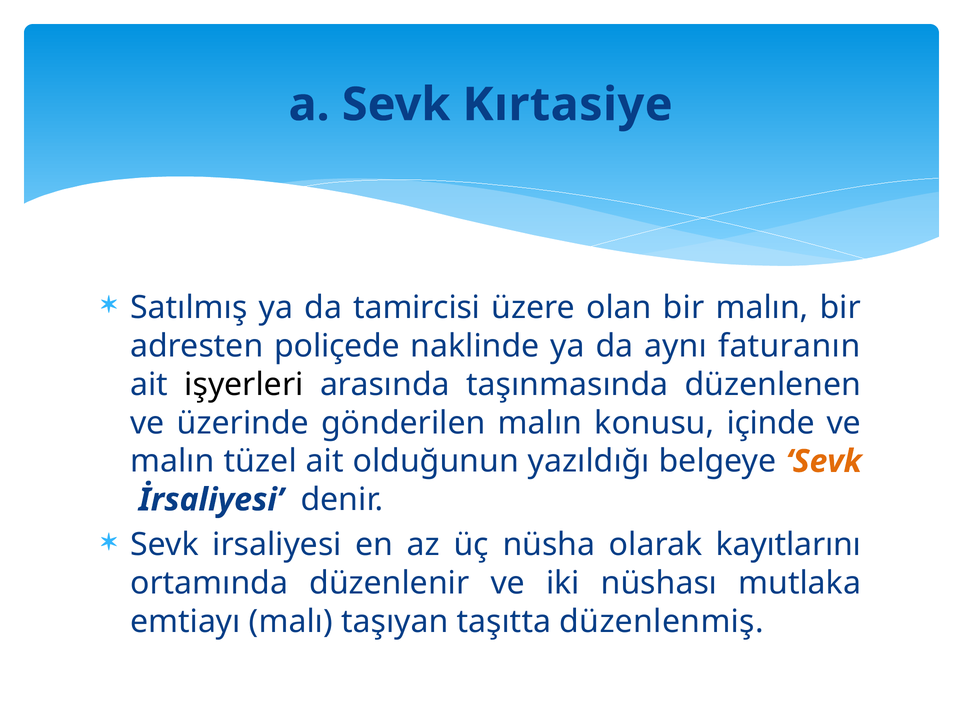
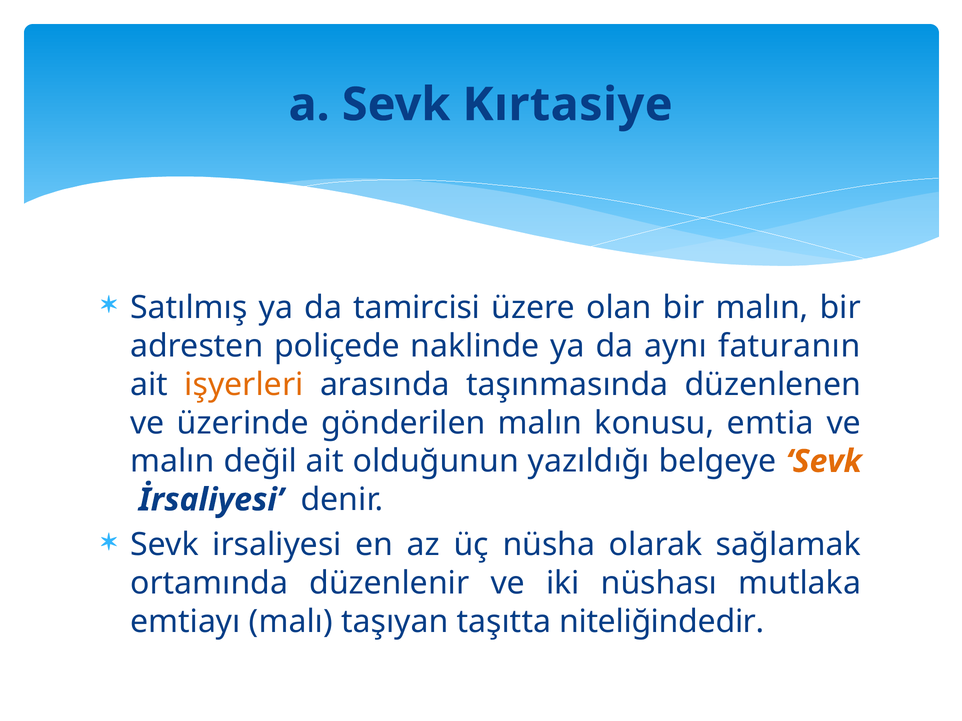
işyerleri colour: black -> orange (244, 385)
içinde: içinde -> emtia (770, 423)
tüzel: tüzel -> değil (260, 462)
kayıtlarını: kayıtlarını -> sağlamak (788, 545)
düzenlenmiş: düzenlenmiş -> niteliğindedir (662, 622)
